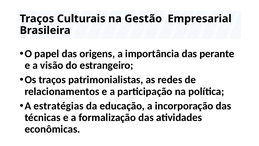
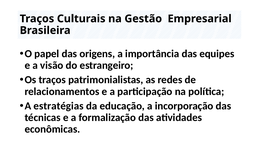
perante: perante -> equipes (217, 54)
